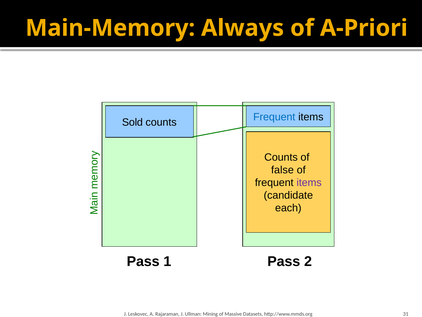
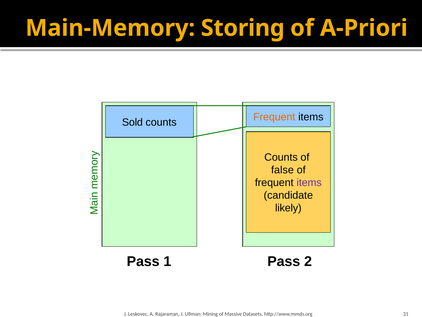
Always: Always -> Storing (243, 28)
Frequent colour: blue -> orange (274, 117)
each: each -> likely (288, 208)
